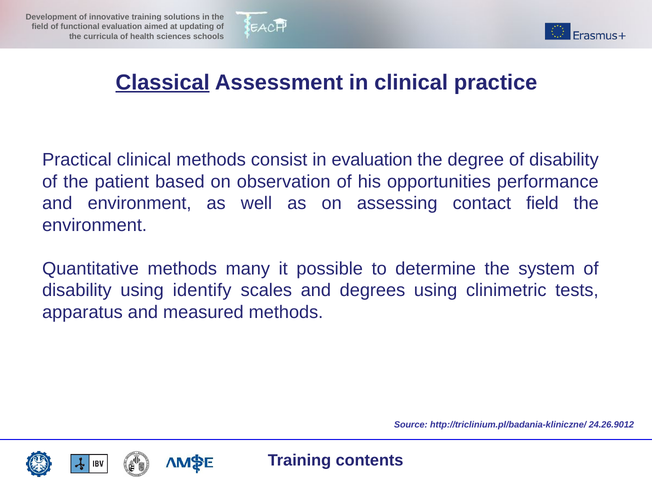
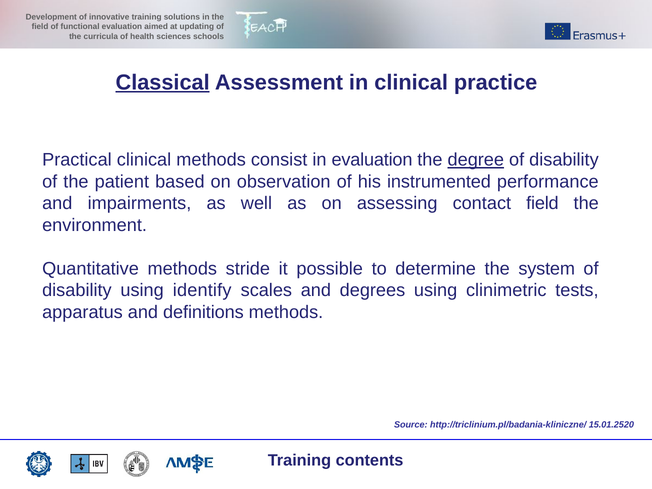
degree underline: none -> present (476, 160)
opportunities: opportunities -> instrumented (439, 182)
and environment: environment -> impairments (139, 203)
many: many -> stride (248, 269)
measured: measured -> definitions (203, 312)
24.26.9012: 24.26.9012 -> 15.01.2520 (611, 425)
